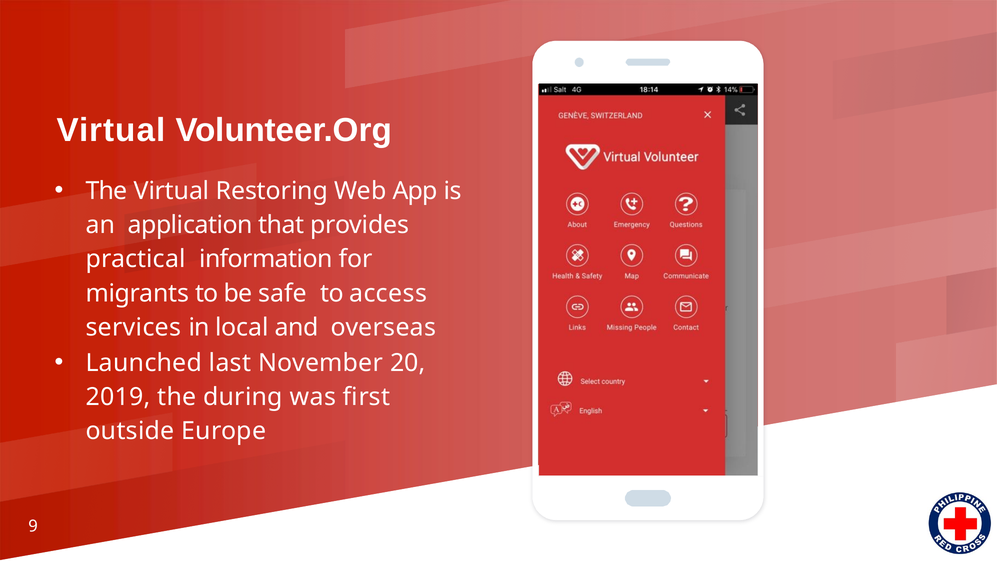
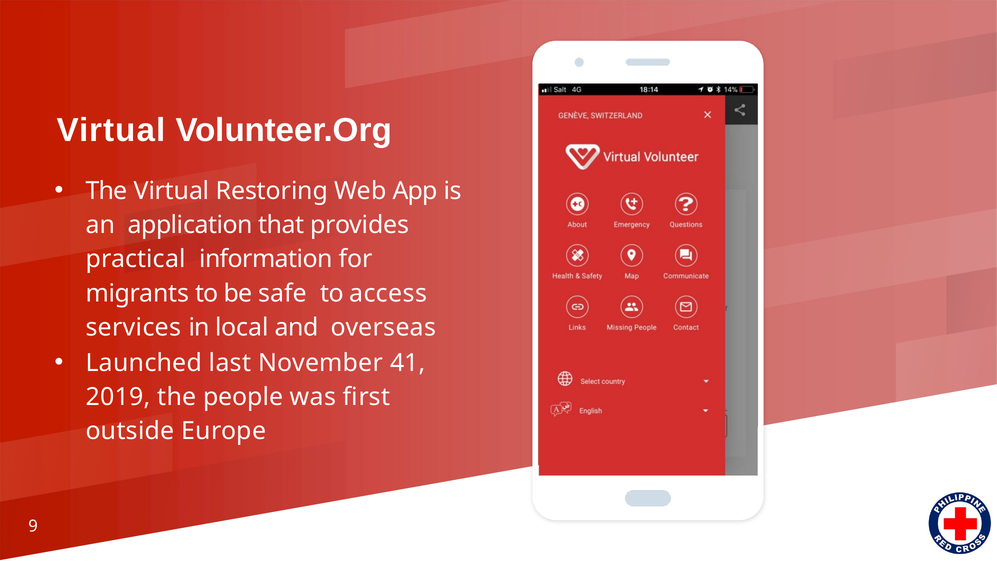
20: 20 -> 41 (408, 363)
during: during -> people (243, 397)
